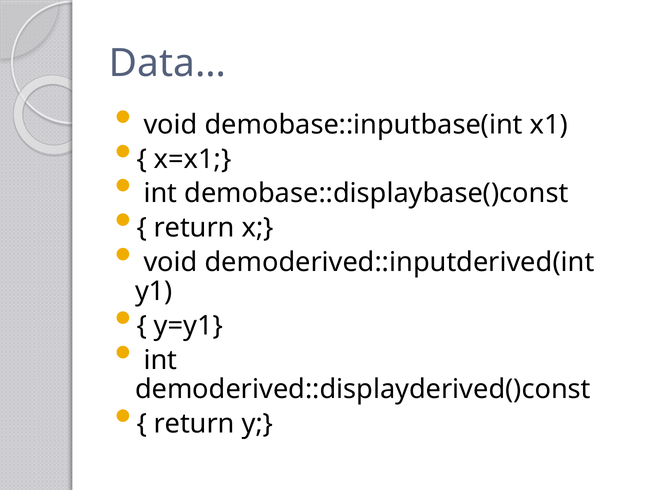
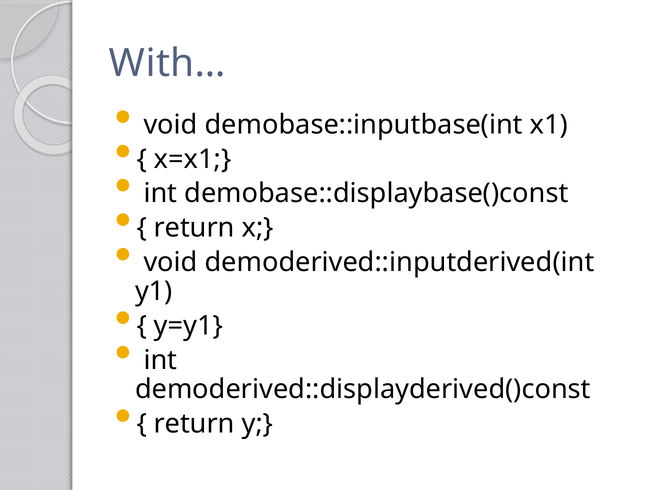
Data…: Data… -> With… (167, 63)
